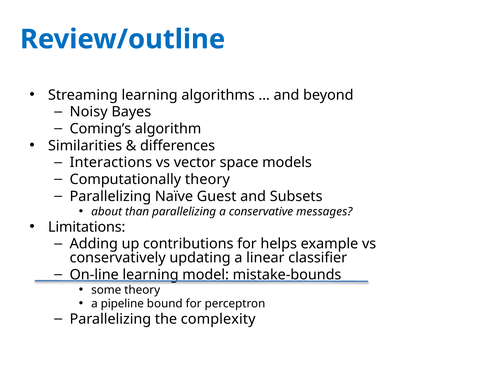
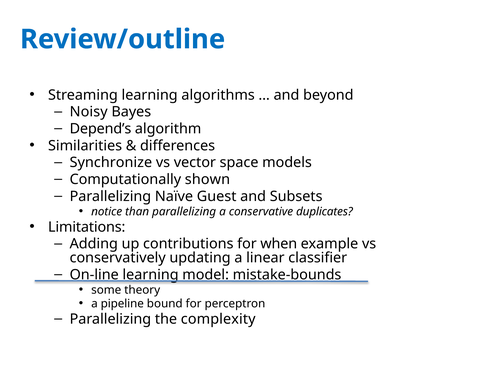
Coming’s: Coming’s -> Depend’s (100, 129)
Interactions: Interactions -> Synchronize (111, 163)
Computationally theory: theory -> shown (207, 180)
about: about -> notice (107, 212)
messages: messages -> duplicates (324, 212)
helps: helps -> when (279, 244)
